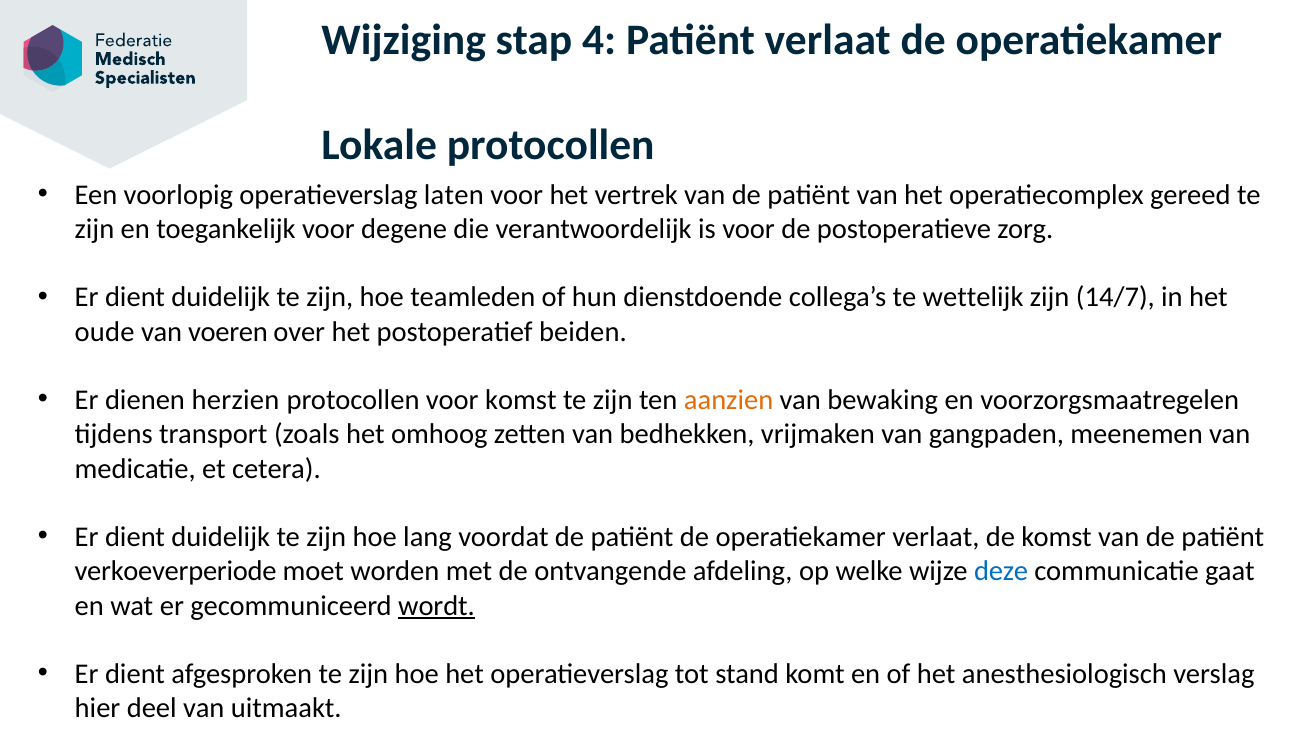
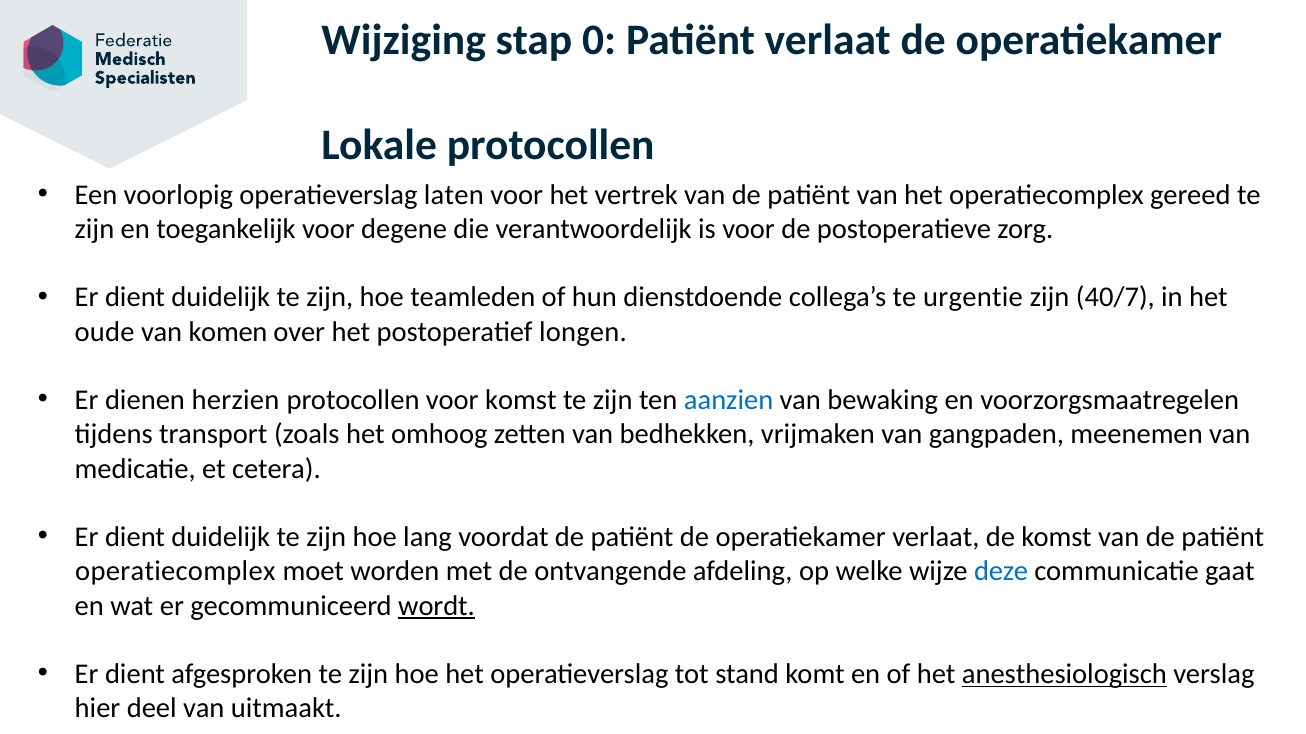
4: 4 -> 0 (599, 40)
wettelijk: wettelijk -> urgentie (973, 298)
14/7: 14/7 -> 40/7 (1115, 298)
voeren: voeren -> komen (228, 332)
beiden: beiden -> longen (583, 332)
aanzien colour: orange -> blue (729, 400)
verkoeverperiode: verkoeverperiode -> operatiecomplex (175, 572)
anesthesiologisch underline: none -> present (1064, 675)
